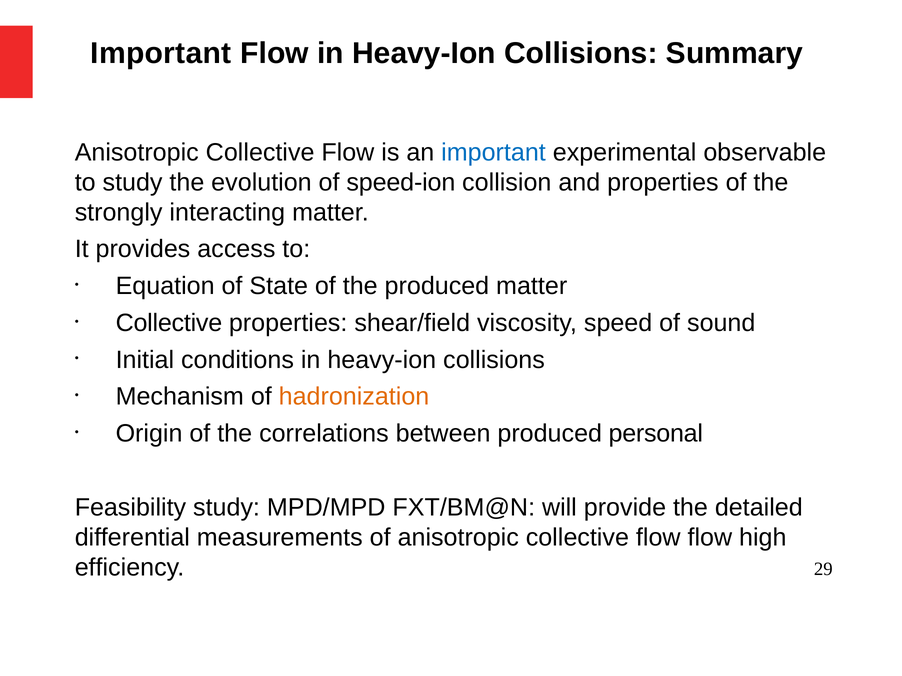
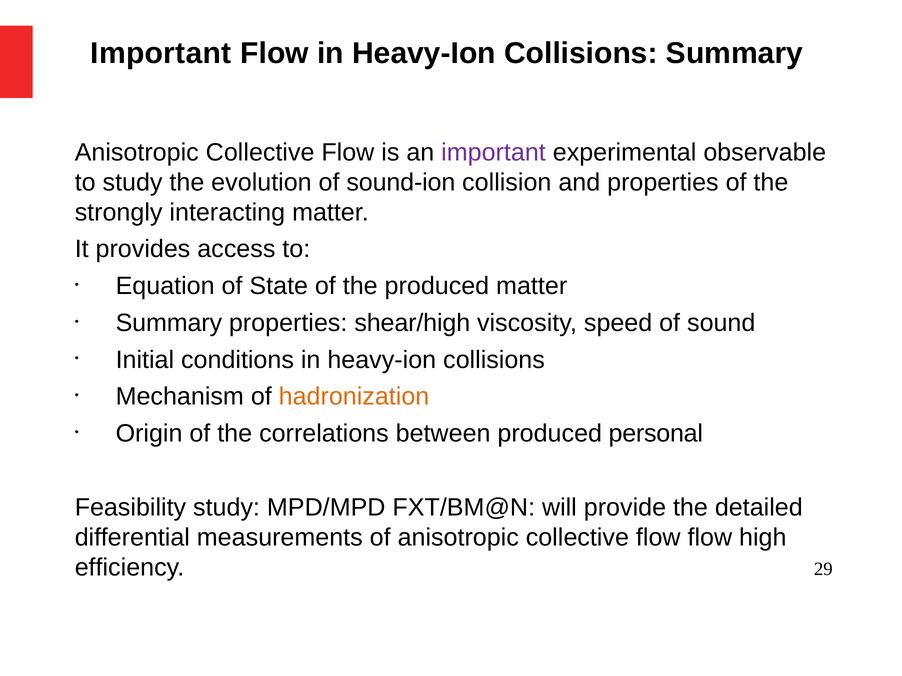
important colour: blue -> purple (494, 152)
speed-ion: speed-ion -> sound-ion (401, 182)
Collective: Collective -> Summary (169, 323)
shear/field: shear/field -> shear/high (412, 323)
